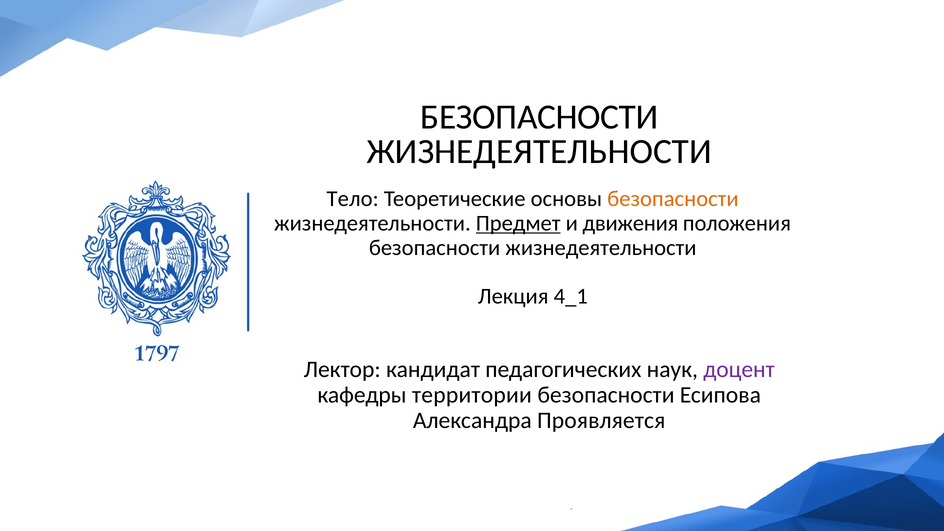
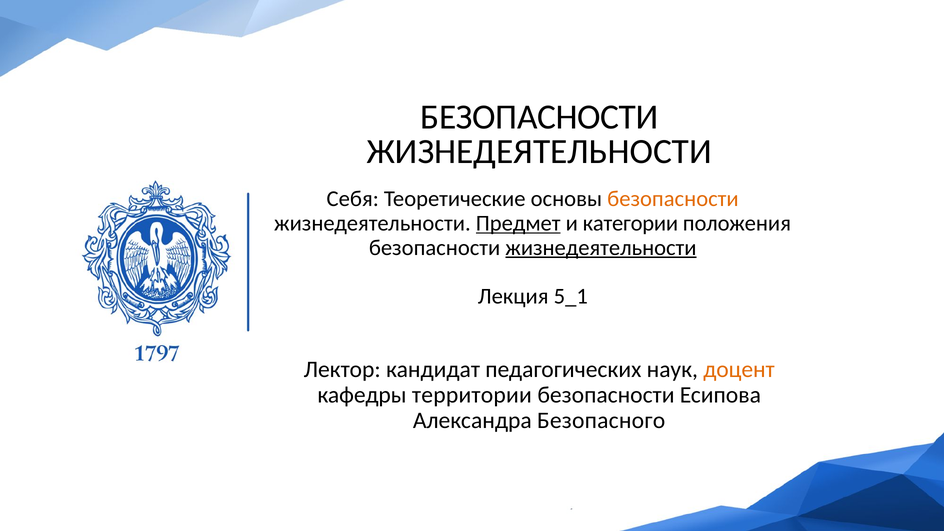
Тело: Тело -> Себя (353, 199)
движения: движения -> категории (630, 223)
жизнедеятельности underline: none -> present (601, 248)
4_1: 4_1 -> 5_1 (571, 296)
доцент colour: purple -> orange (739, 369)
Проявляется: Проявляется -> Безопасного (601, 420)
